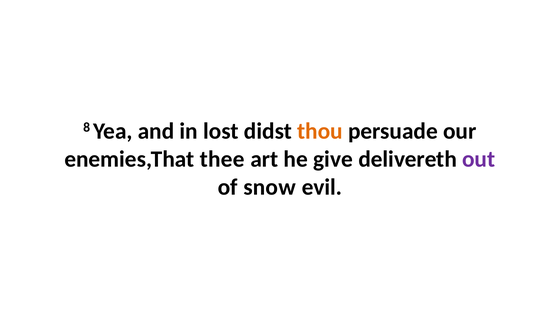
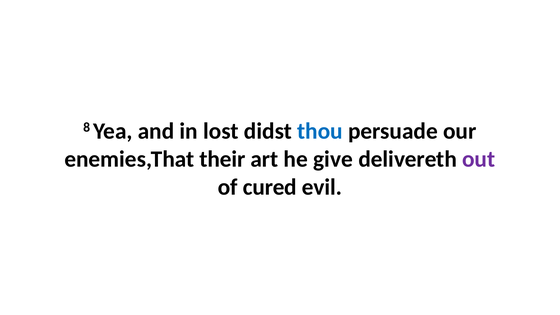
thou colour: orange -> blue (320, 131)
thee: thee -> their (222, 159)
snow: snow -> cured (270, 187)
